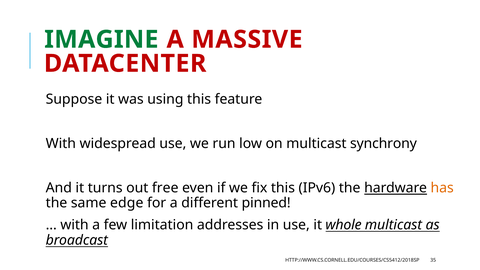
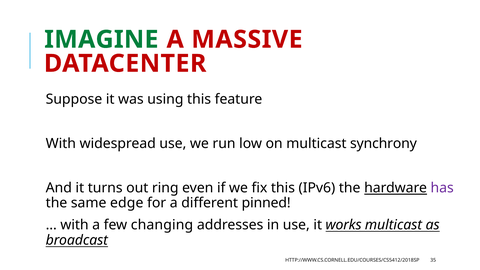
free: free -> ring (165, 188)
has colour: orange -> purple (442, 188)
limitation: limitation -> changing (162, 225)
whole: whole -> works (344, 225)
